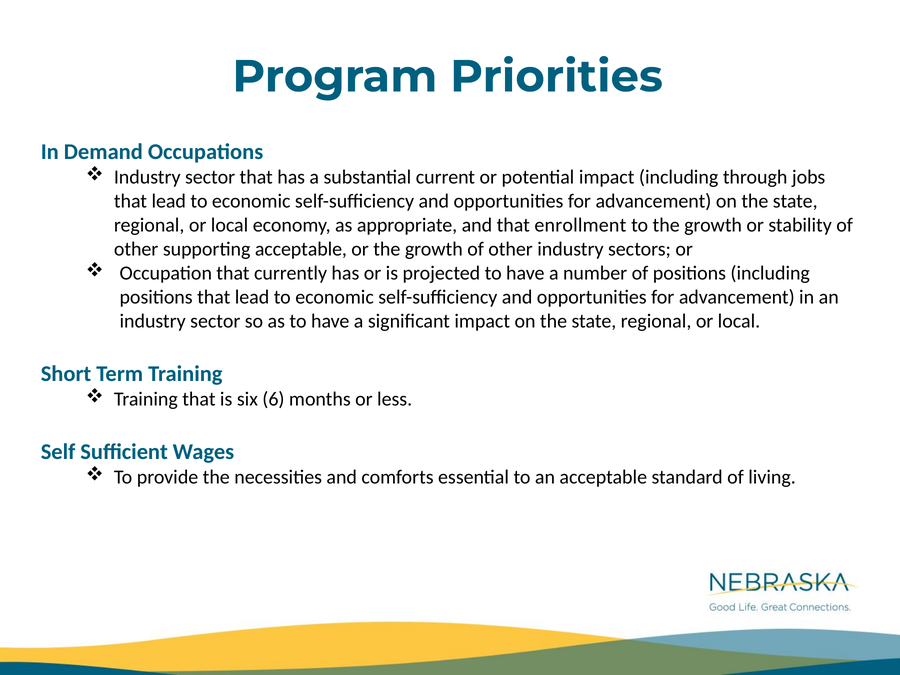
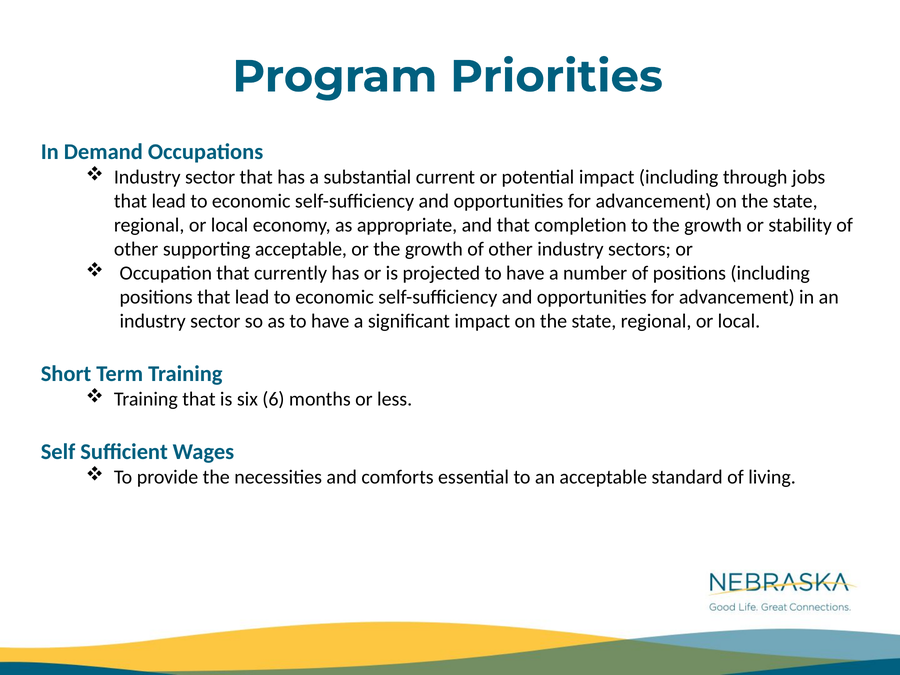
enrollment: enrollment -> completion (580, 225)
